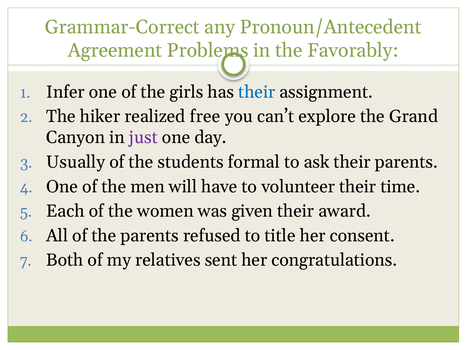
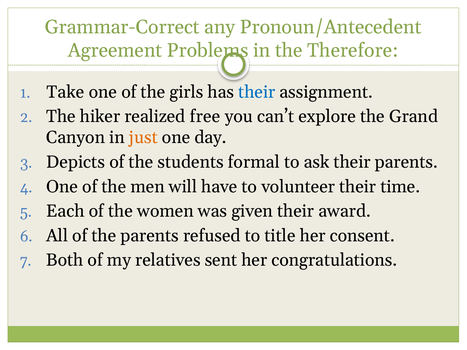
Favorably: Favorably -> Therefore (353, 50)
Infer: Infer -> Take (65, 92)
just colour: purple -> orange (143, 138)
Usually: Usually -> Depicts (76, 162)
